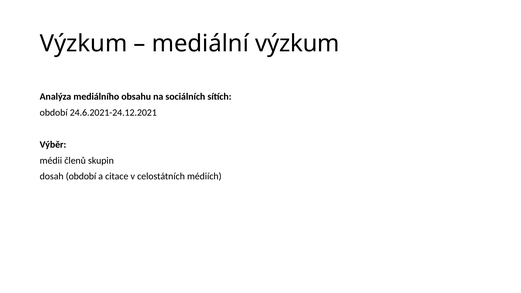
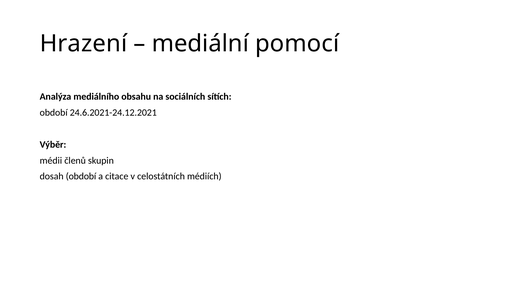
Výzkum: Výzkum -> Hrazení (83, 44)
mediální výzkum: výzkum -> pomocí (297, 44)
